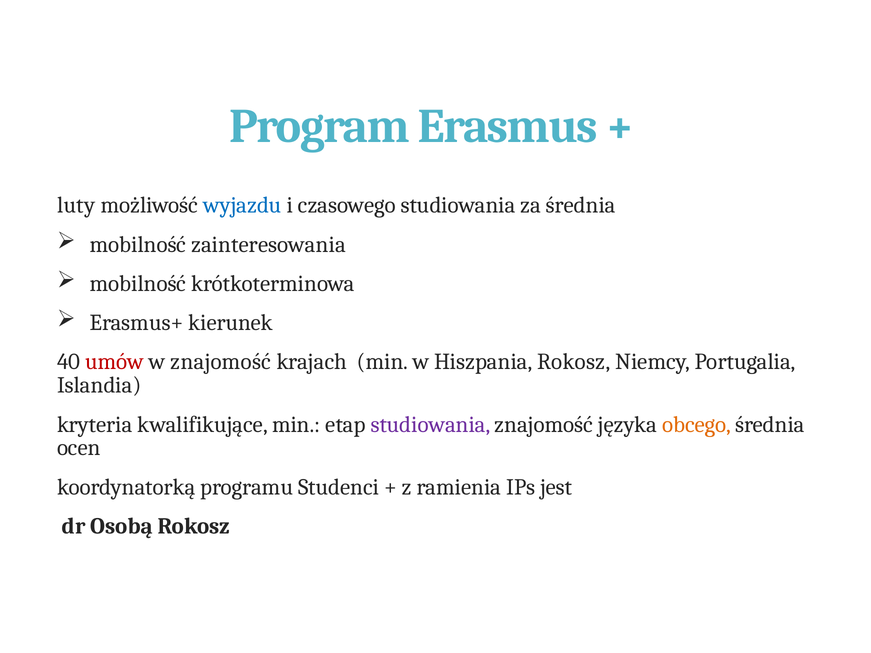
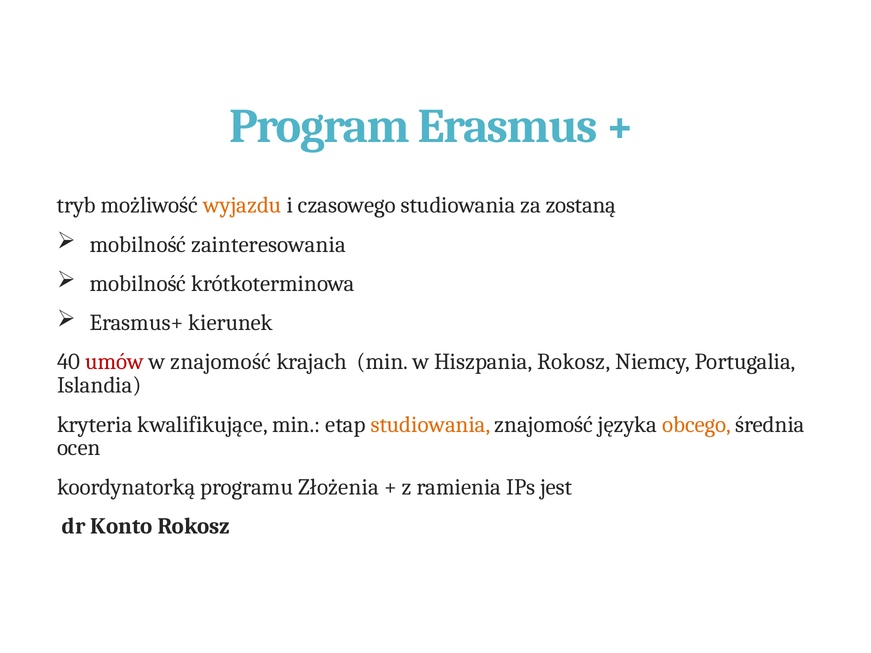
luty: luty -> tryb (76, 205)
wyjazdu colour: blue -> orange (242, 205)
za średnia: średnia -> zostaną (581, 205)
studiowania colour: purple -> orange (430, 425)
Studenci: Studenci -> Złożenia (339, 487)
Osobą: Osobą -> Konto (121, 526)
